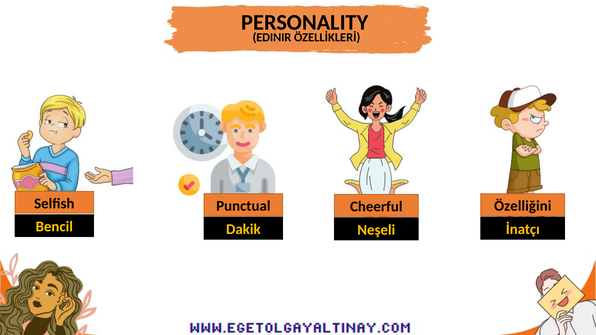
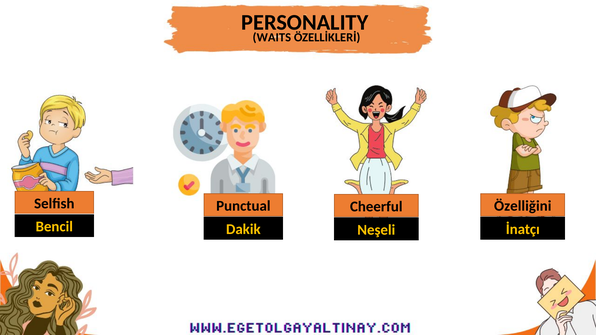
EDINIR: EDINIR -> WAITS (272, 38)
